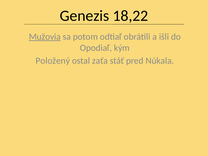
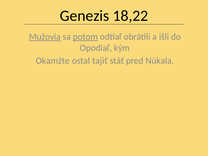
potom underline: none -> present (85, 37)
Položený: Položený -> Okamžte (53, 61)
zaťa: zaťa -> tajiť (100, 61)
